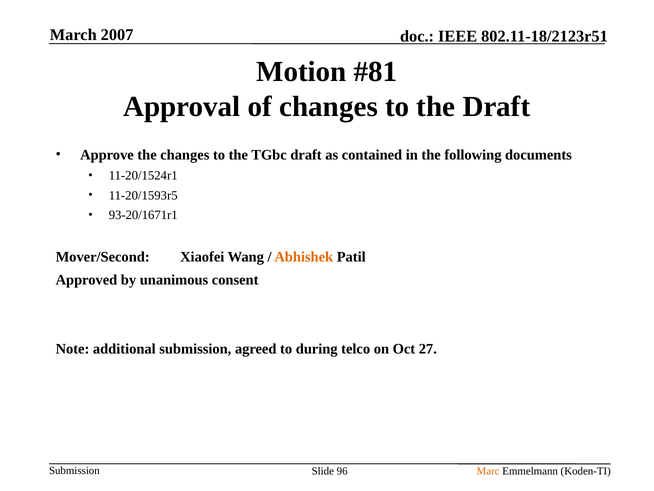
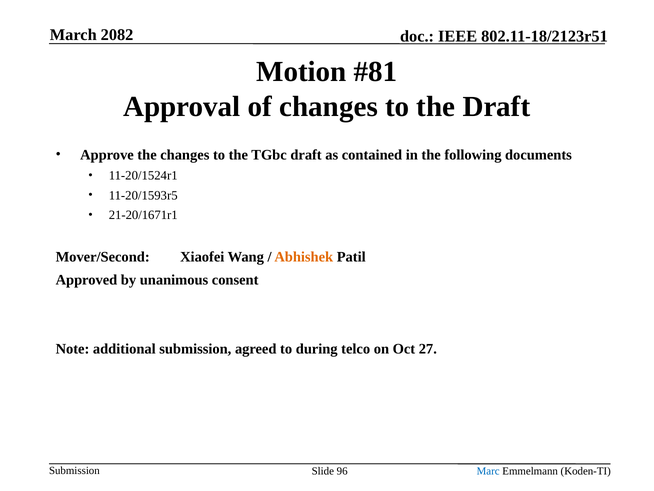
2007: 2007 -> 2082 (117, 35)
93-20/1671r1: 93-20/1671r1 -> 21-20/1671r1 (143, 215)
Marc colour: orange -> blue (488, 470)
